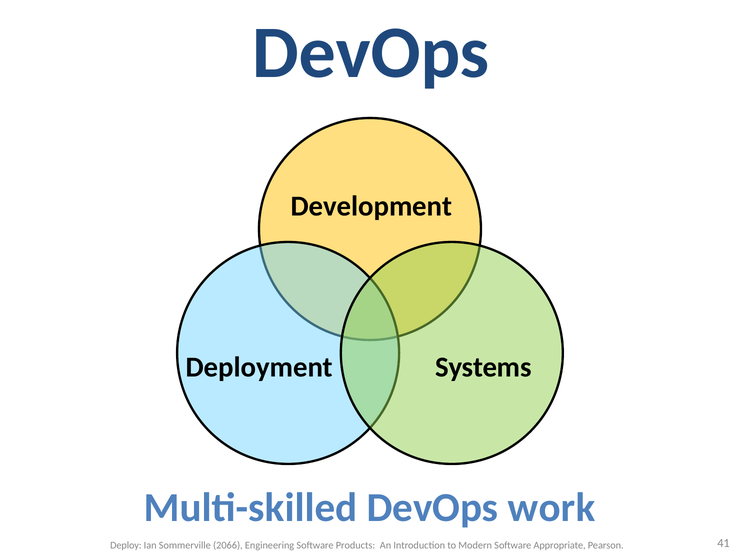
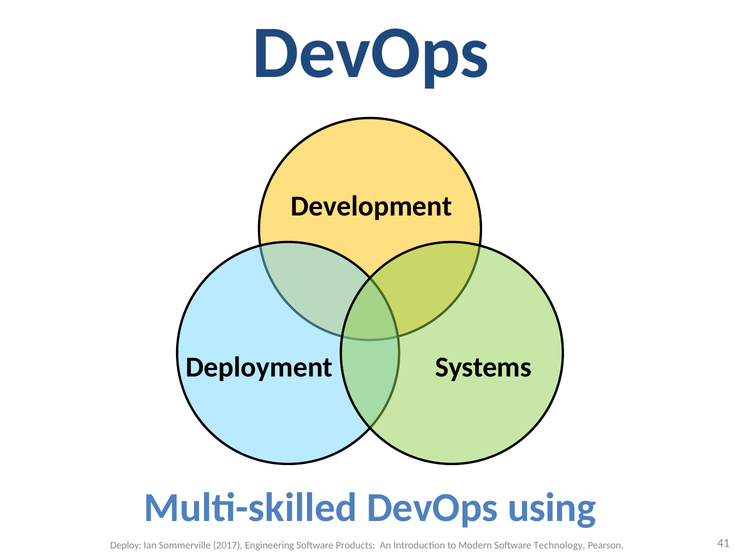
work: work -> using (552, 508)
2066: 2066 -> 2017 (228, 545)
Appropriate: Appropriate -> Technology (560, 545)
